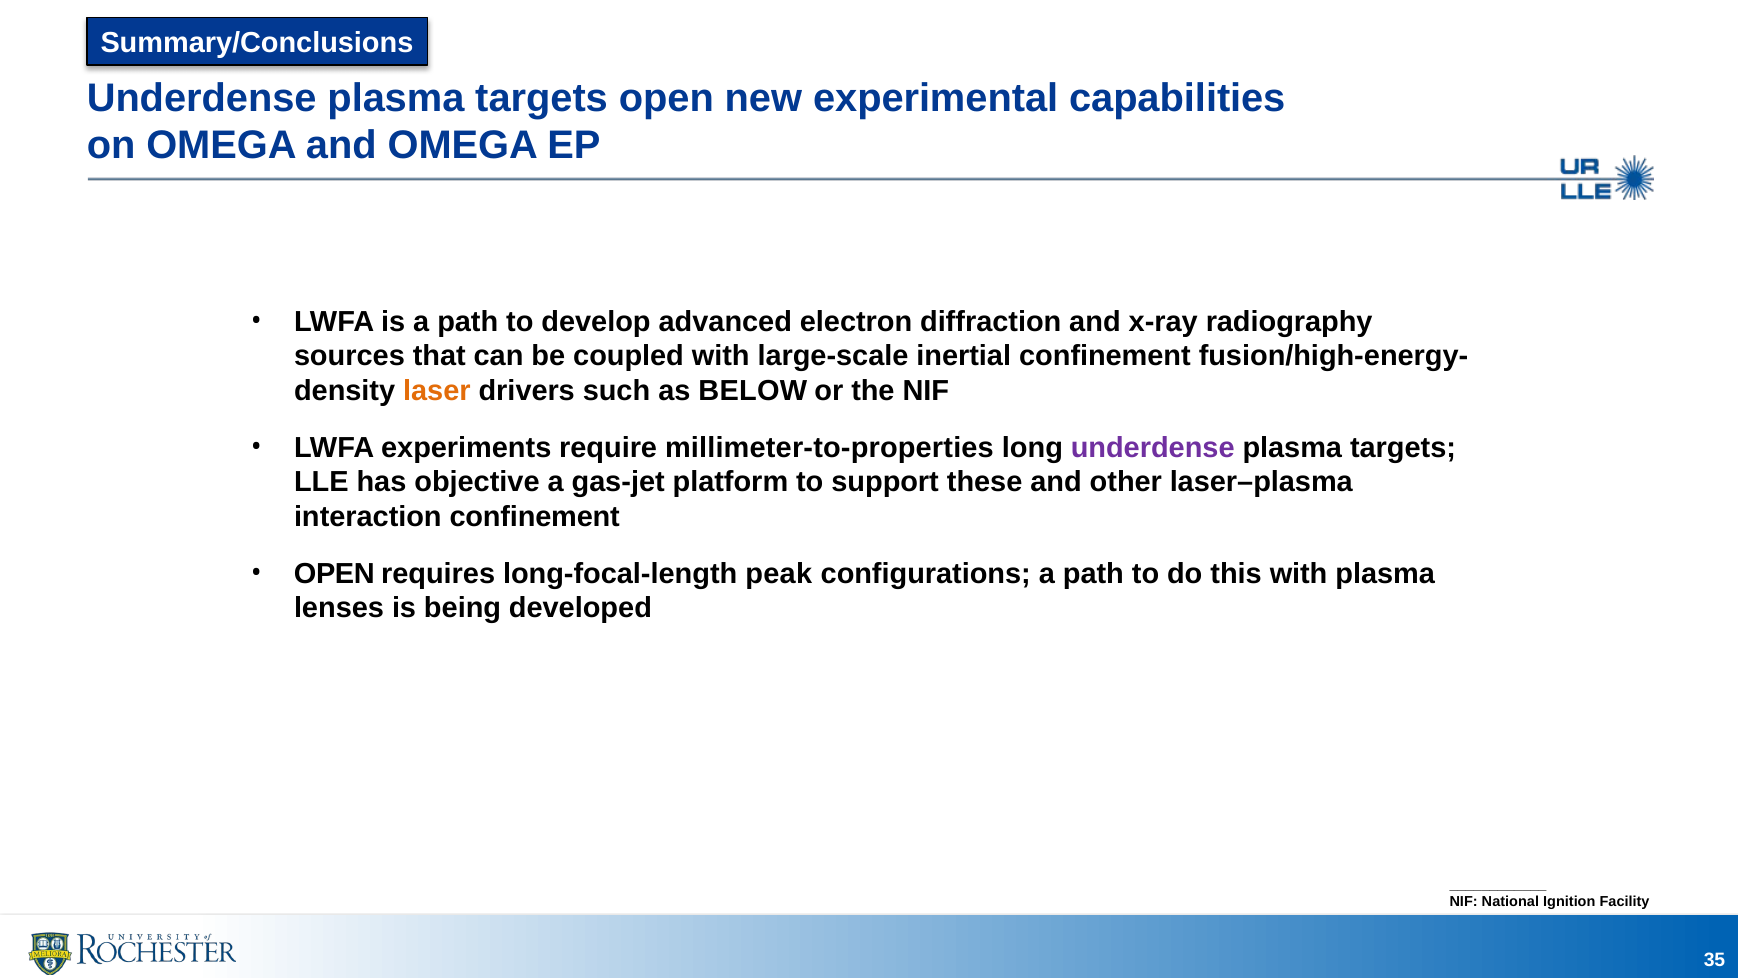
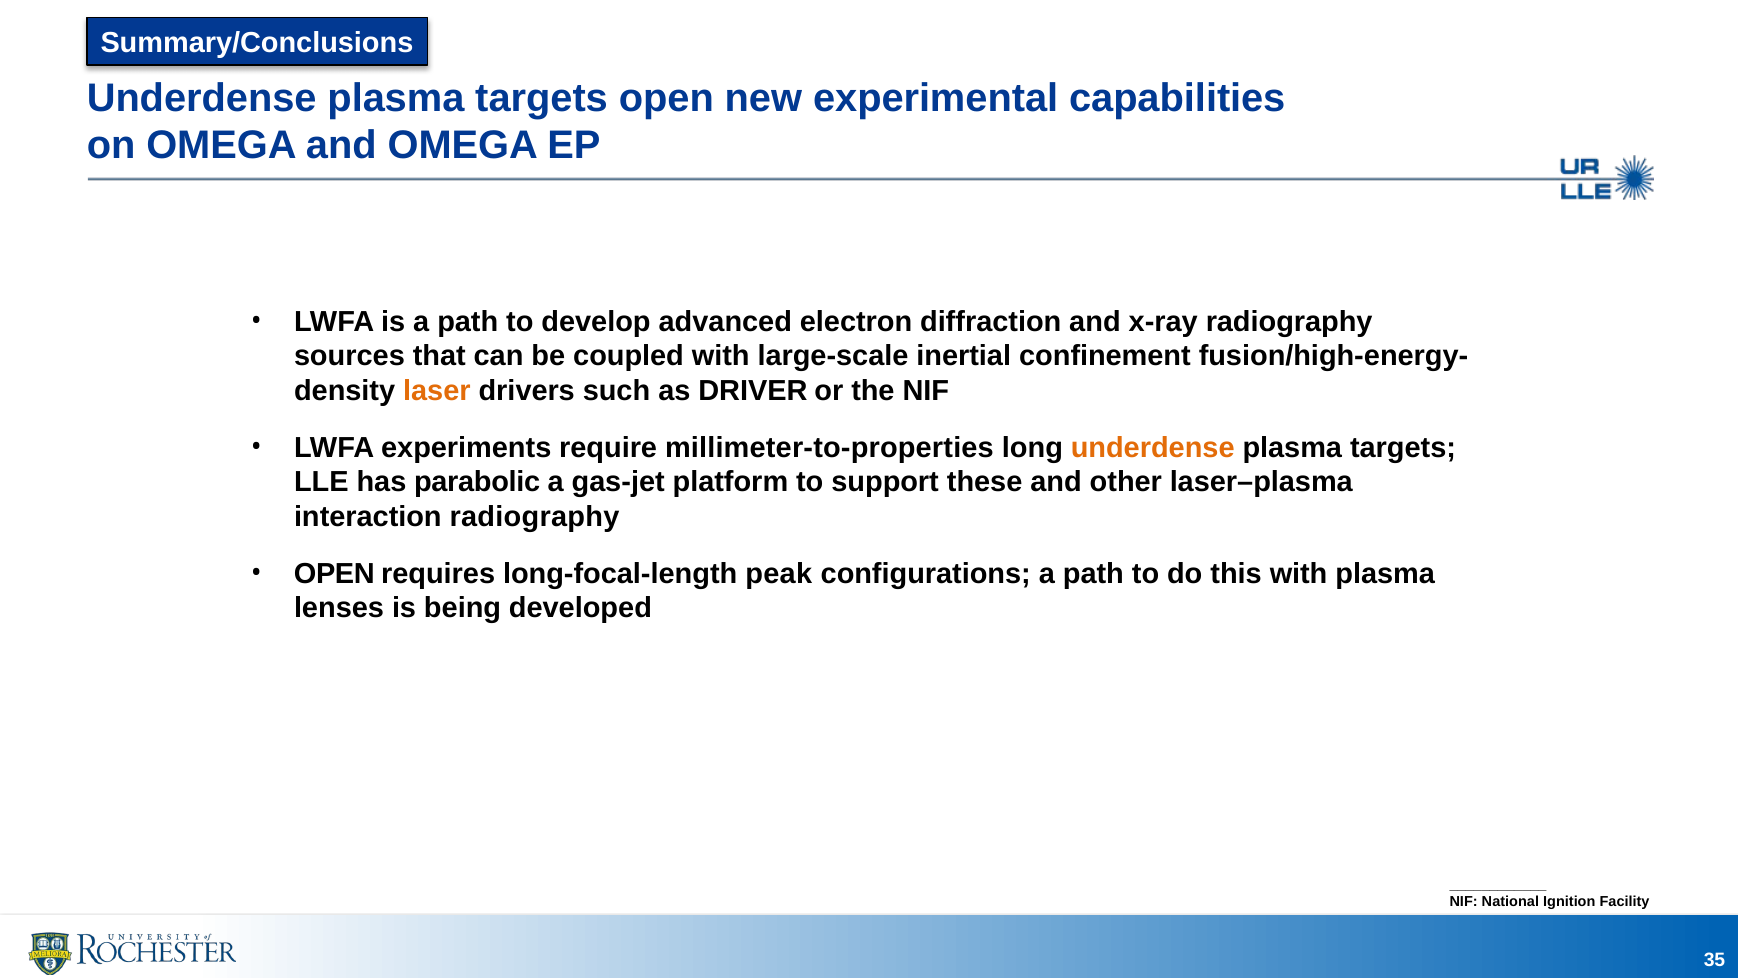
BELOW: BELOW -> DRIVER (753, 391)
underdense colour: purple -> orange (1153, 447)
objective: objective -> parabolic (477, 482)
interaction confinement: confinement -> radiography (534, 517)
